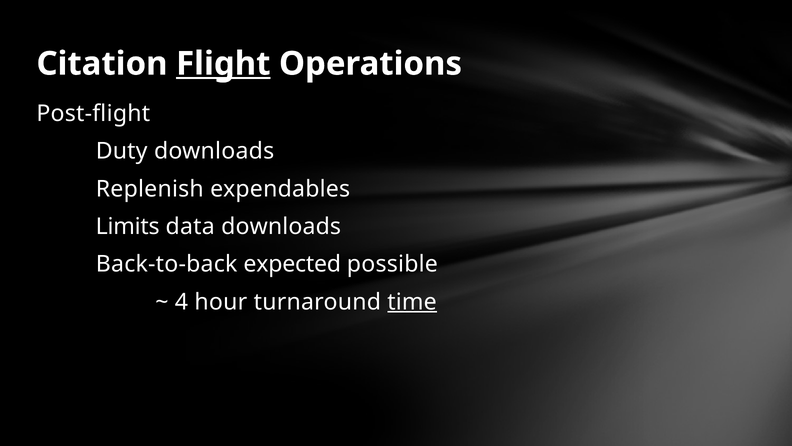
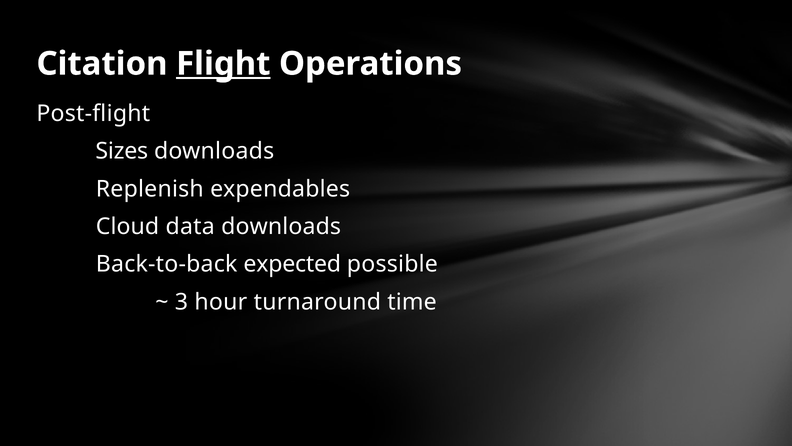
Duty: Duty -> Sizes (122, 151)
Limits: Limits -> Cloud (127, 226)
4: 4 -> 3 (181, 302)
time underline: present -> none (412, 302)
